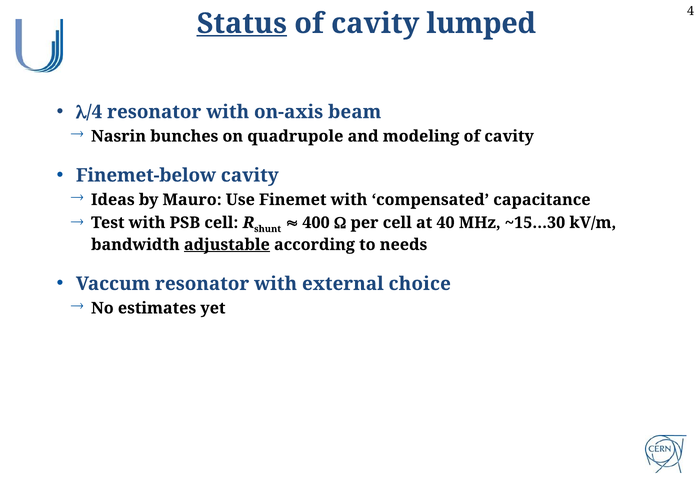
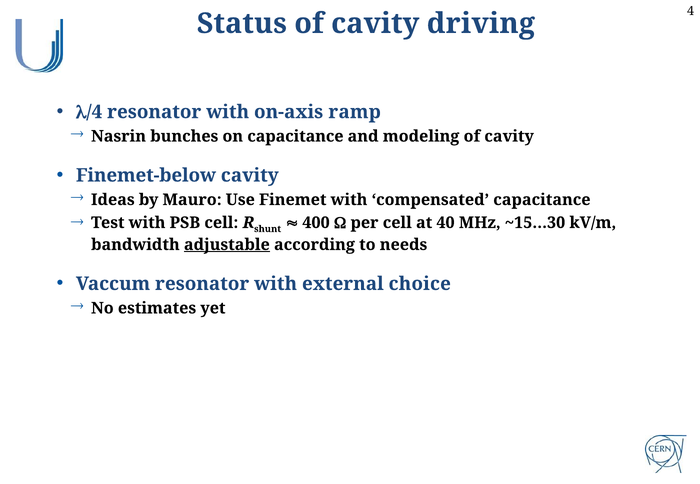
Status underline: present -> none (242, 24)
lumped: lumped -> driving (481, 24)
beam: beam -> ramp (355, 112)
on quadrupole: quadrupole -> capacitance (295, 136)
